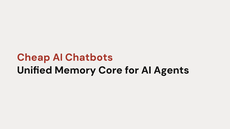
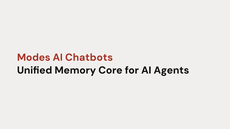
Cheap: Cheap -> Modes (34, 58)
